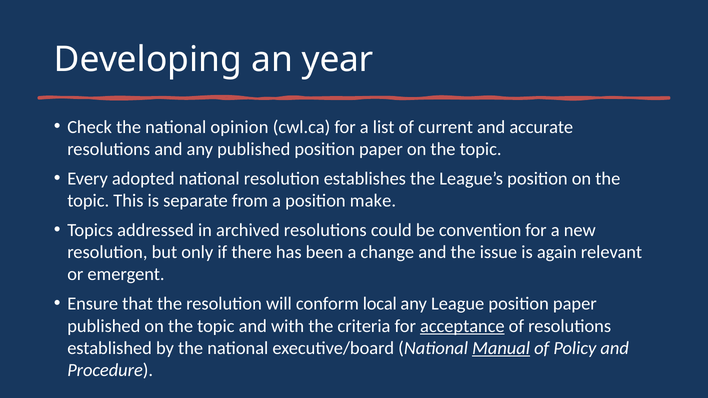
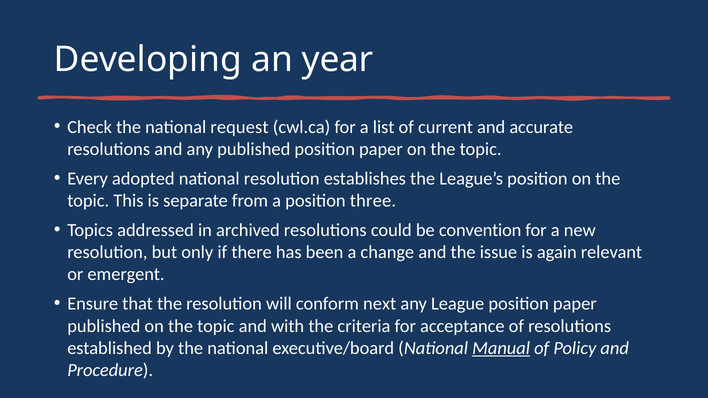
opinion: opinion -> request (239, 127)
make: make -> three (373, 201)
local: local -> next (380, 304)
acceptance underline: present -> none (462, 326)
